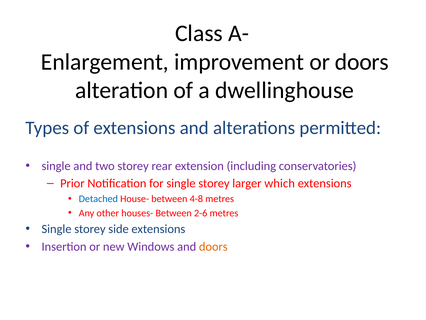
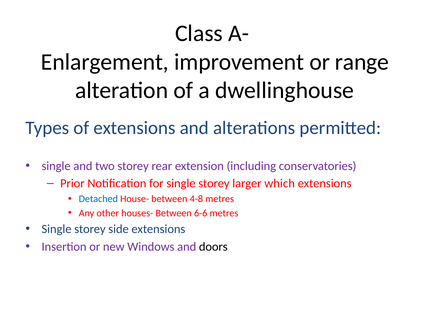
or doors: doors -> range (362, 62)
2-6: 2-6 -> 6-6 (201, 213)
doors colour: orange -> black (213, 246)
